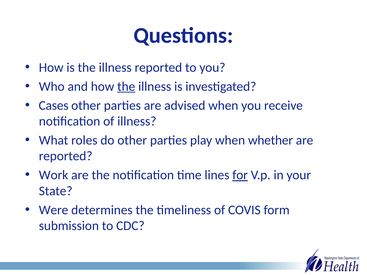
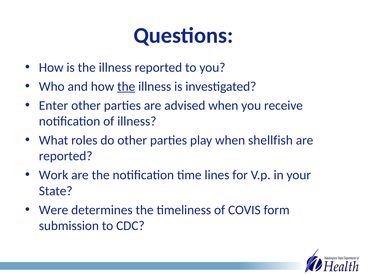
Cases: Cases -> Enter (54, 106)
whether: whether -> shellfish (270, 140)
for underline: present -> none (240, 175)
